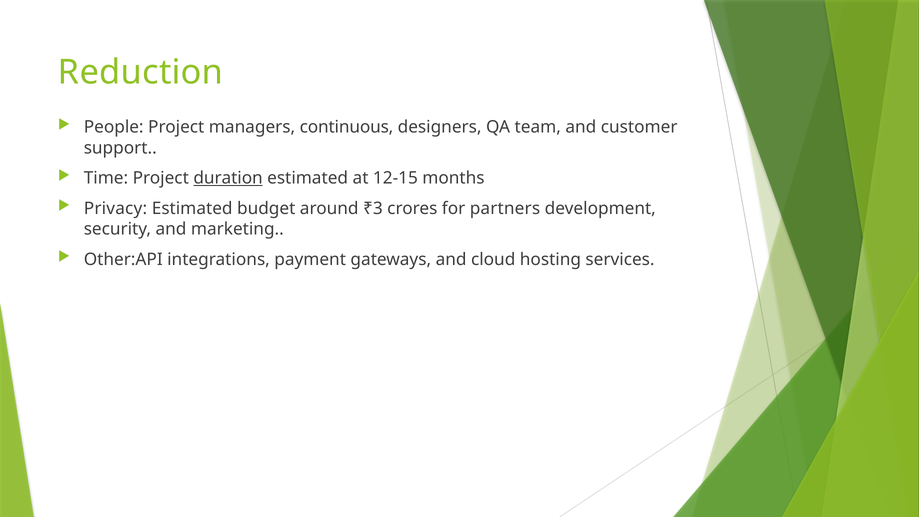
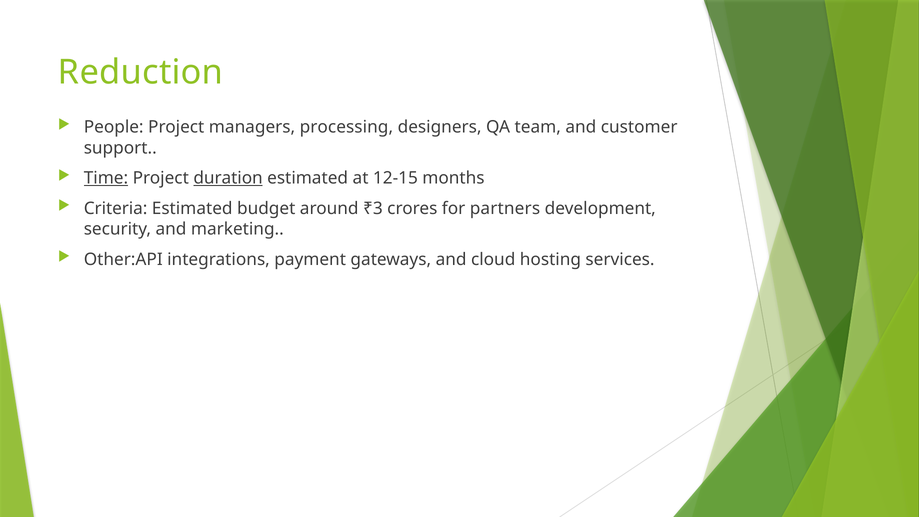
continuous: continuous -> processing (346, 127)
Time underline: none -> present (106, 178)
Privacy: Privacy -> Criteria (116, 208)
